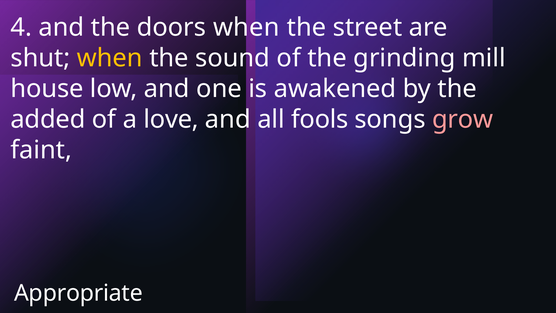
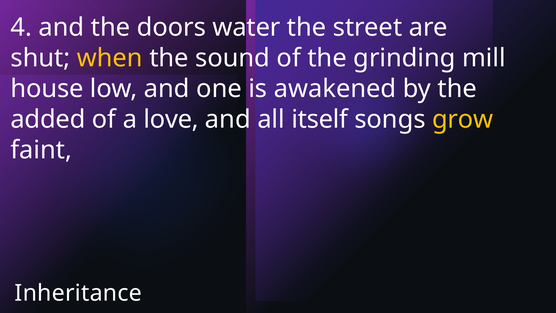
doors when: when -> water (247, 28)
fools: fools -> itself (320, 119)
grow colour: pink -> yellow (463, 119)
Appropriate: Appropriate -> Inheritance (78, 293)
